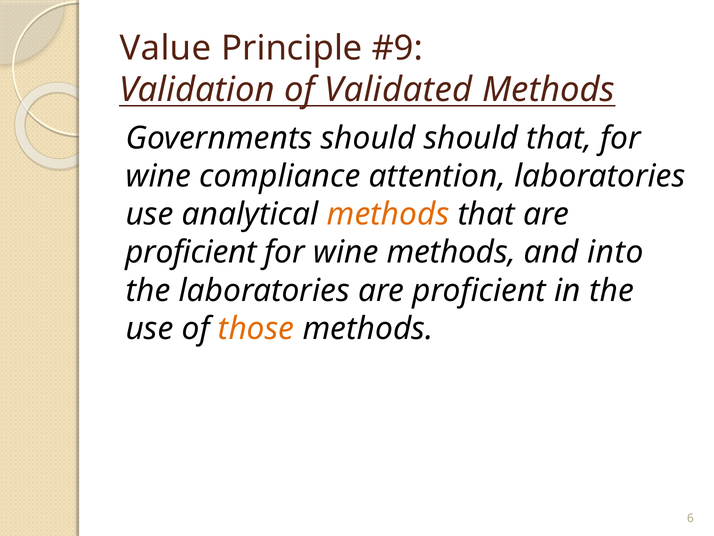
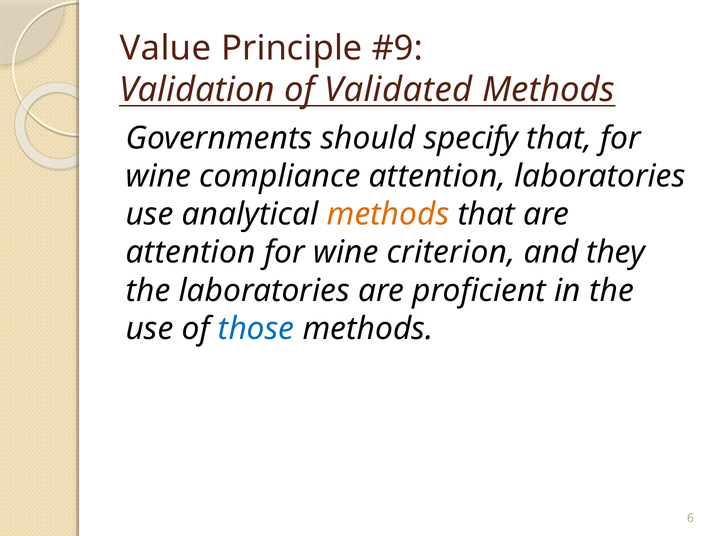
should should: should -> specify (471, 138)
proficient: proficient -> attention (191, 252)
wine methods: methods -> criterion (451, 252)
into: into -> they (616, 252)
those colour: orange -> blue (256, 328)
